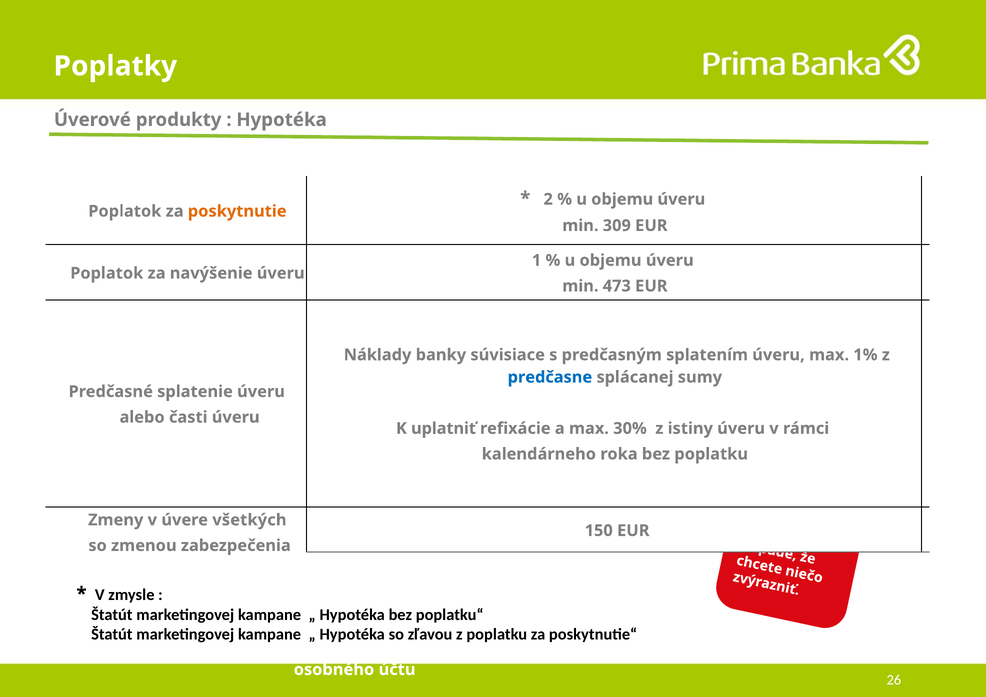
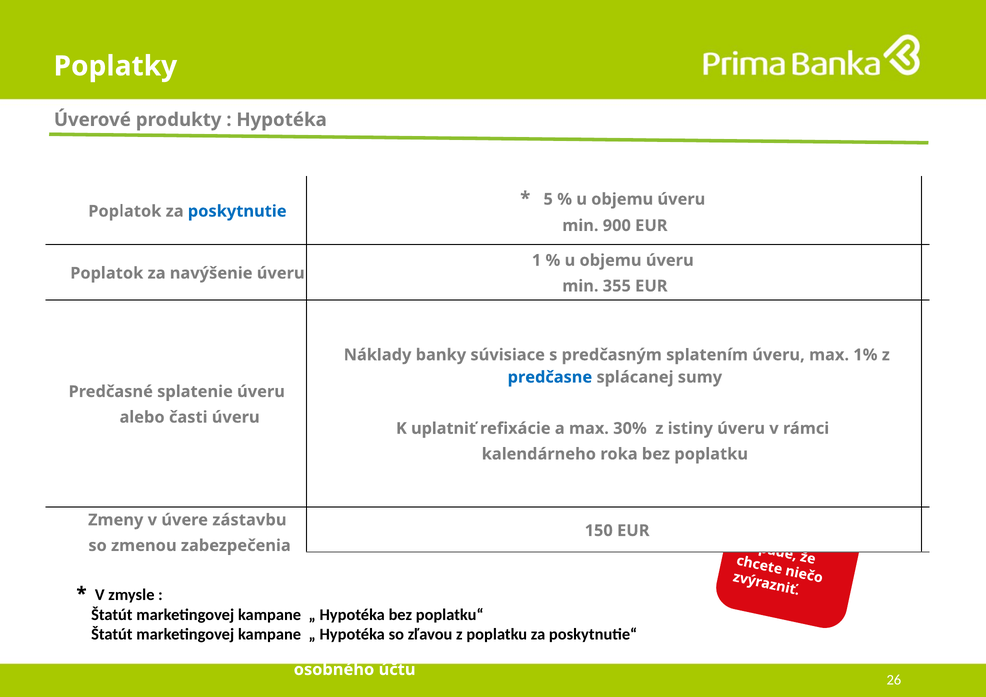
2: 2 -> 5 (548, 199)
poskytnutie colour: orange -> blue (237, 211)
309: 309 -> 900 (617, 226)
473: 473 -> 355 (617, 286)
všetkých: všetkých -> zástavbu (249, 520)
